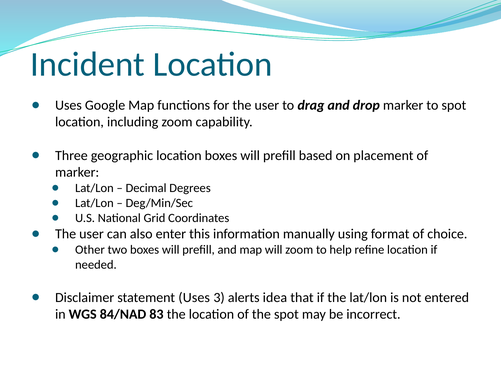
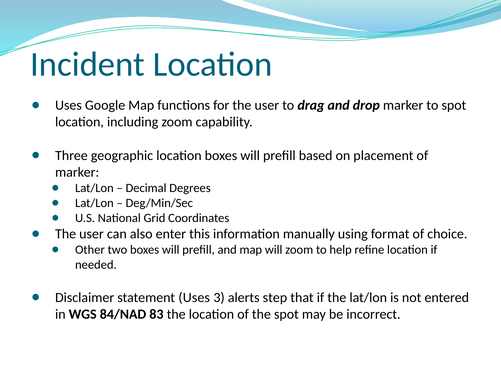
idea: idea -> step (275, 297)
